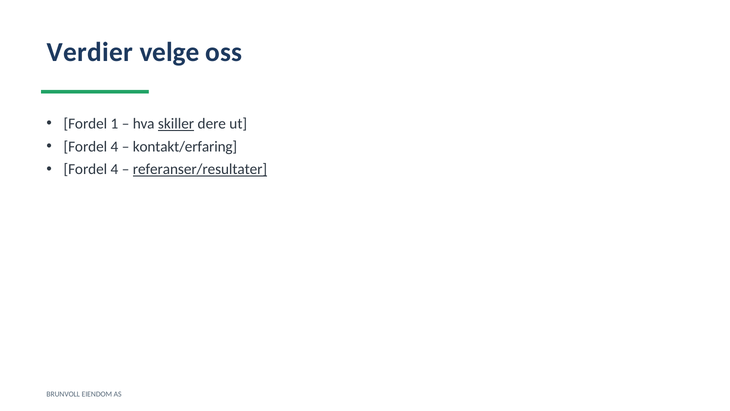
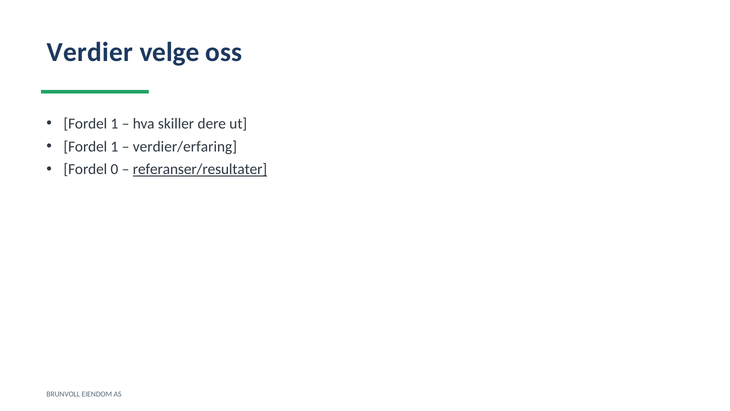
skiller underline: present -> none (176, 124)
4: 4 -> 1 (114, 146)
kontakt/erfaring: kontakt/erfaring -> verdier/erfaring (185, 146)
4: 4 -> 0 (114, 169)
